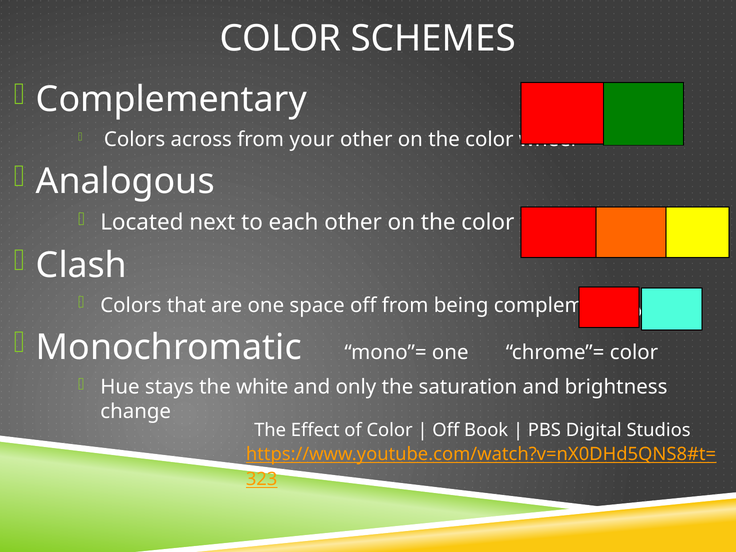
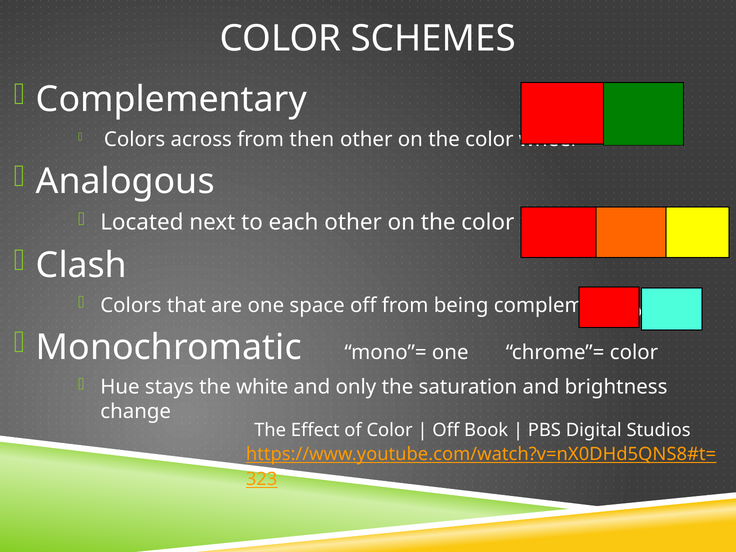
your: your -> then (312, 139)
